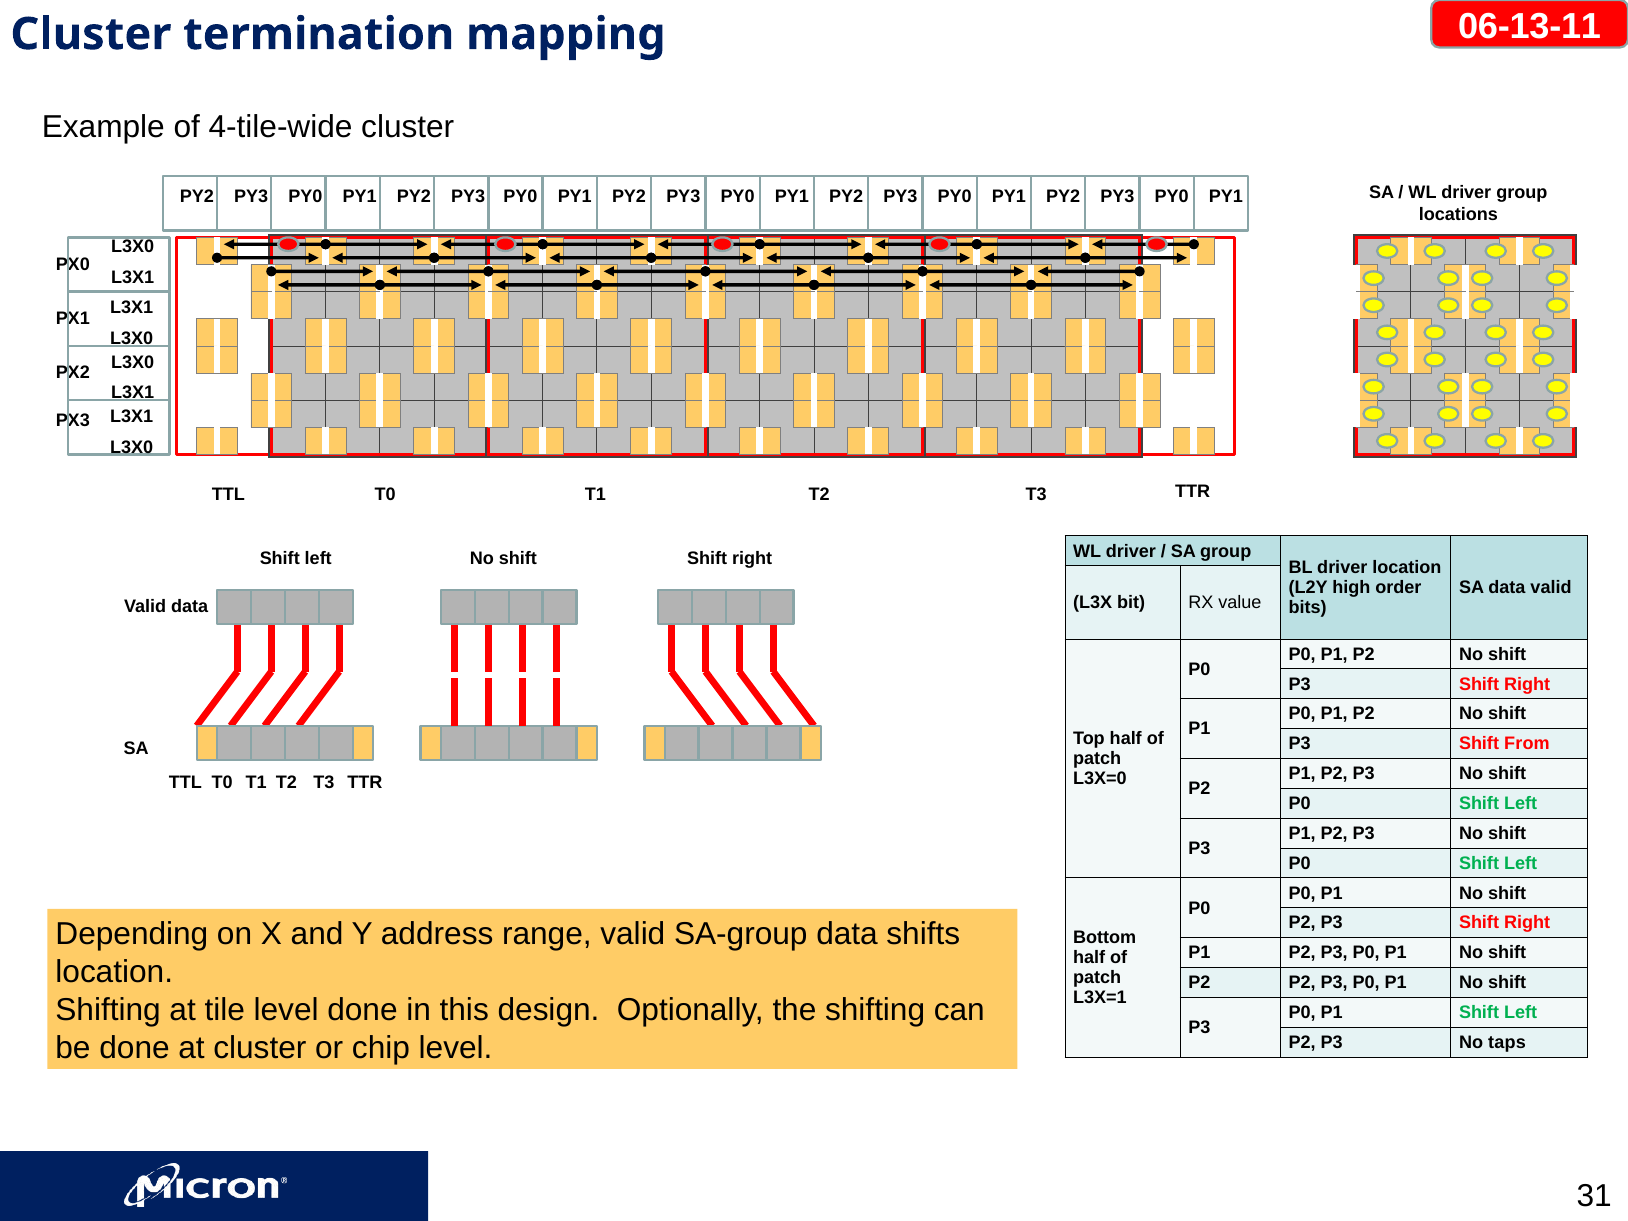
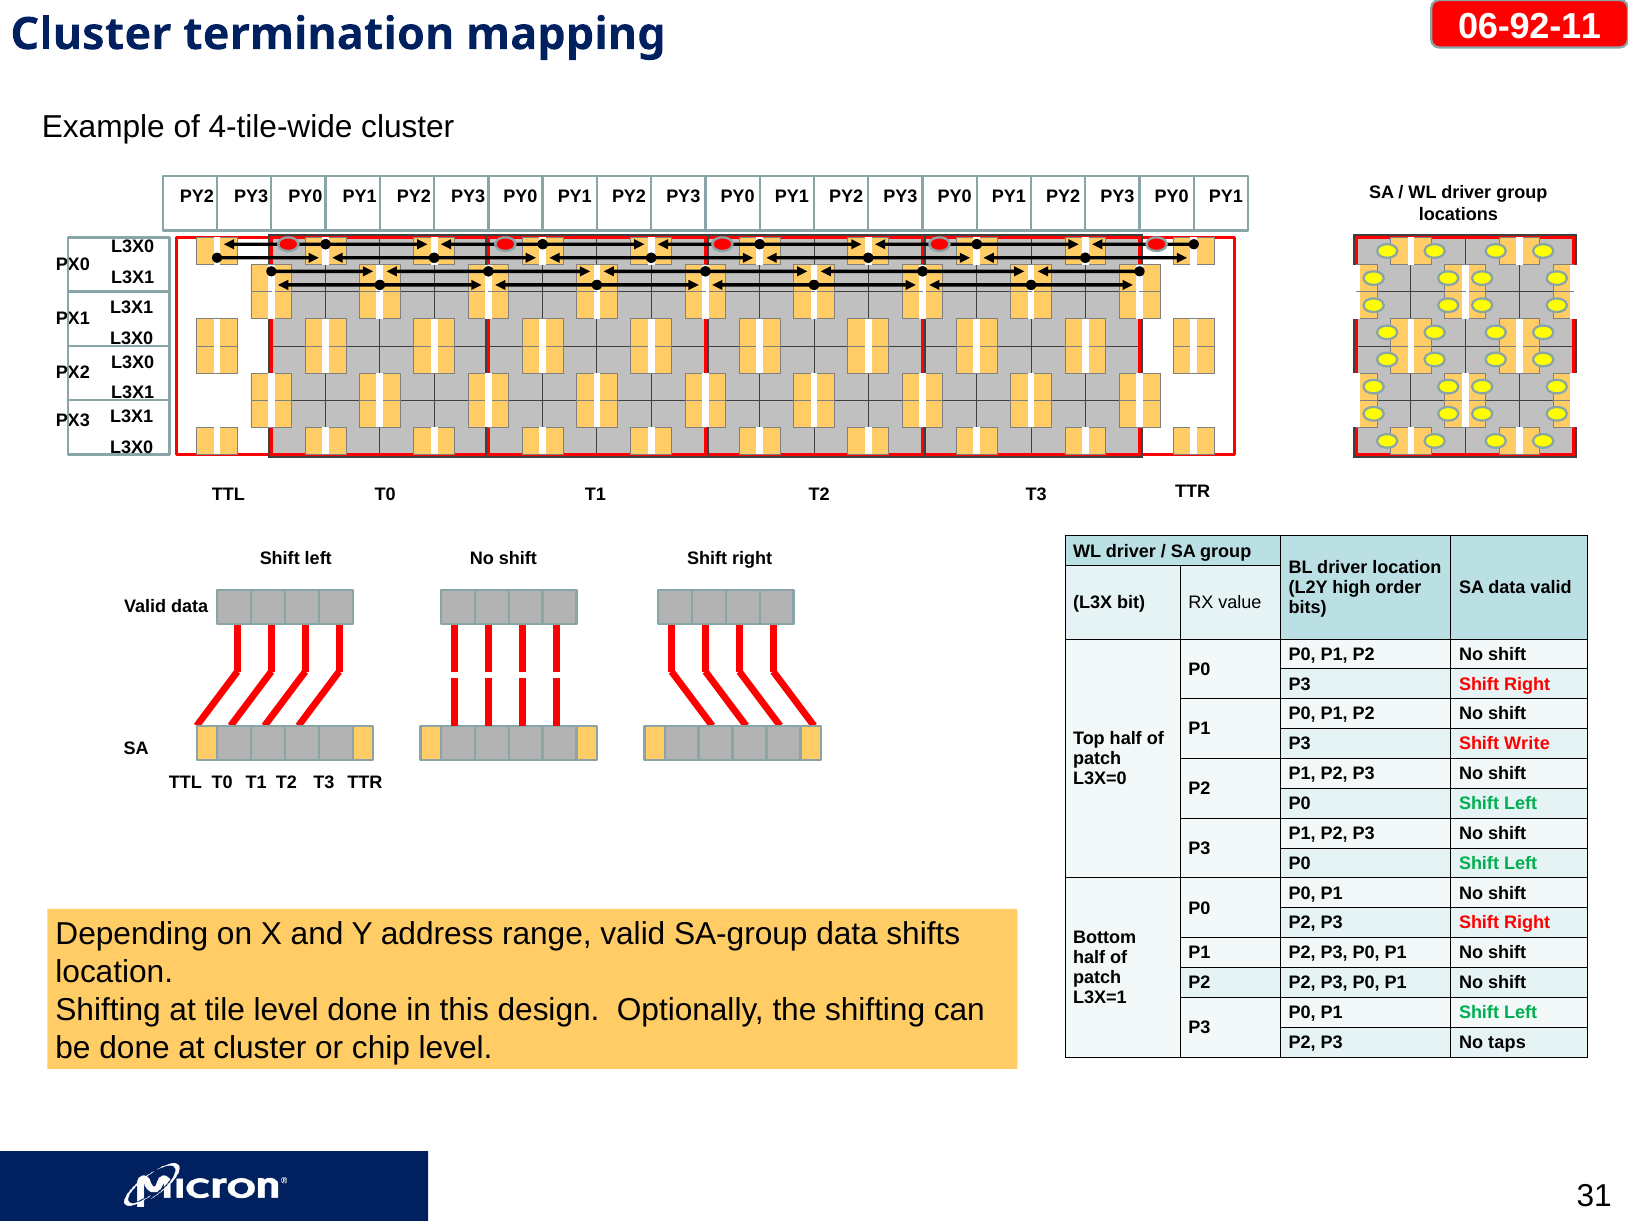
06-13-11: 06-13-11 -> 06-92-11 (1530, 26)
From: From -> Write (1527, 744)
